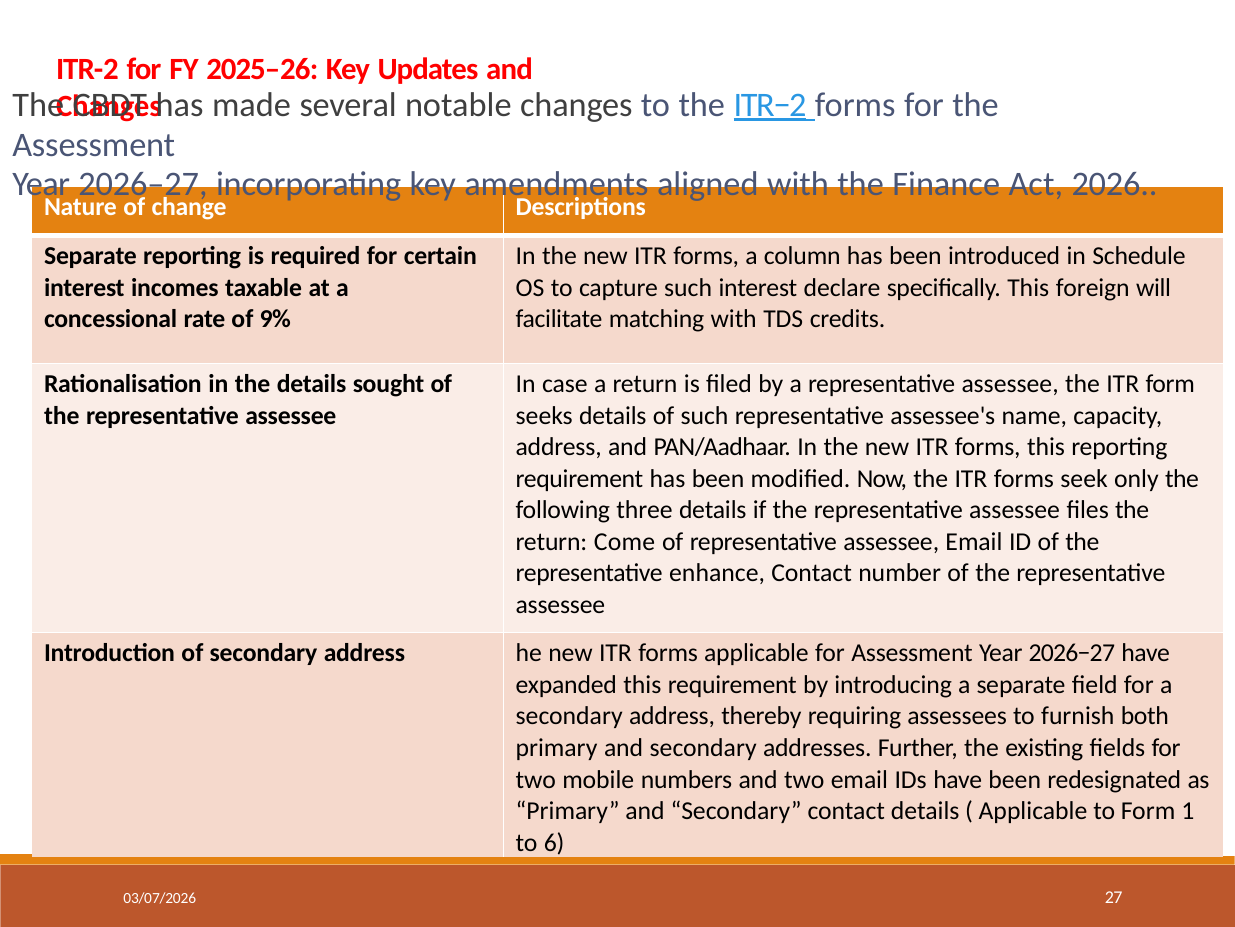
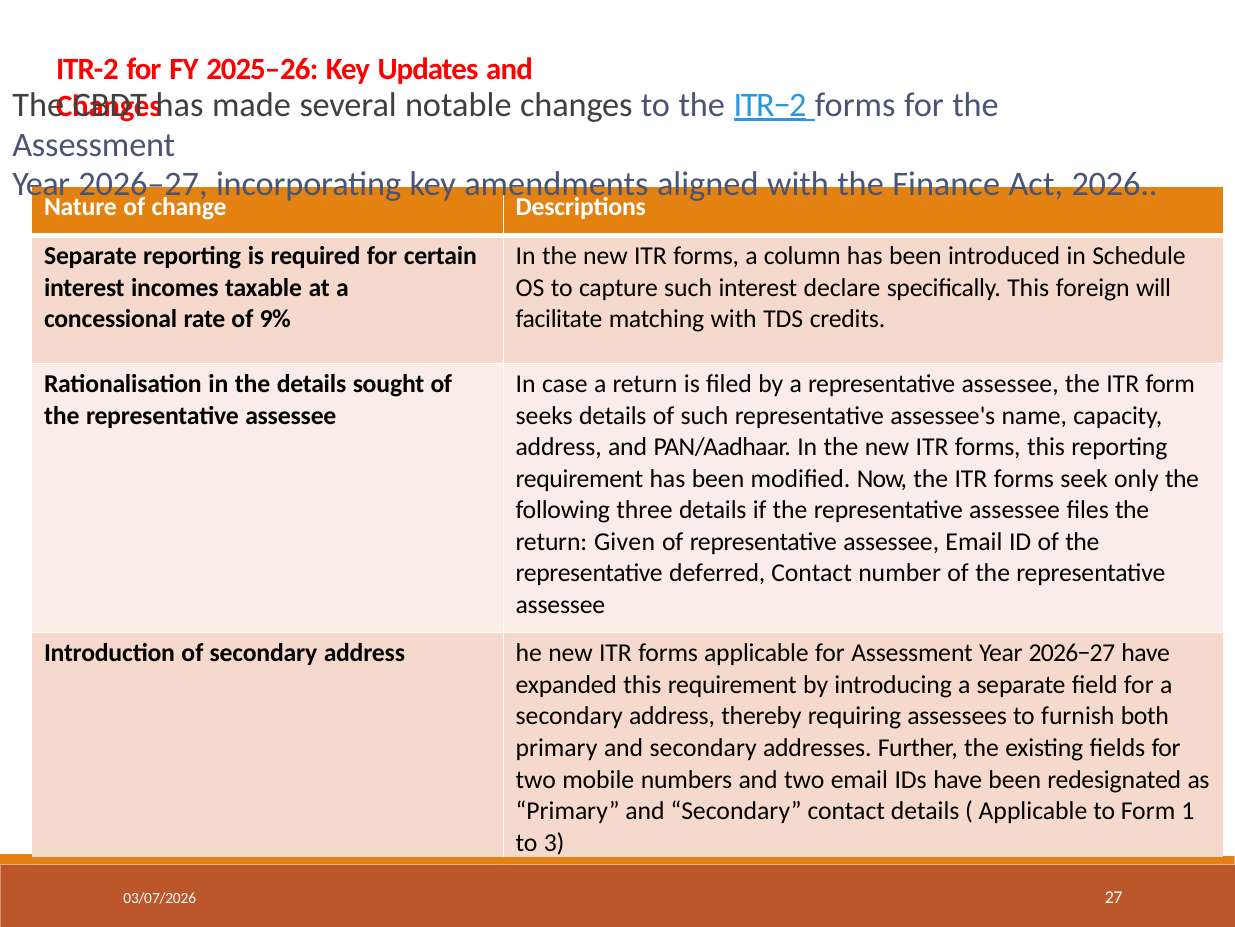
Come: Come -> Given (625, 541)
enhance: enhance -> deferred (717, 573)
6: 6 -> 3 (554, 842)
